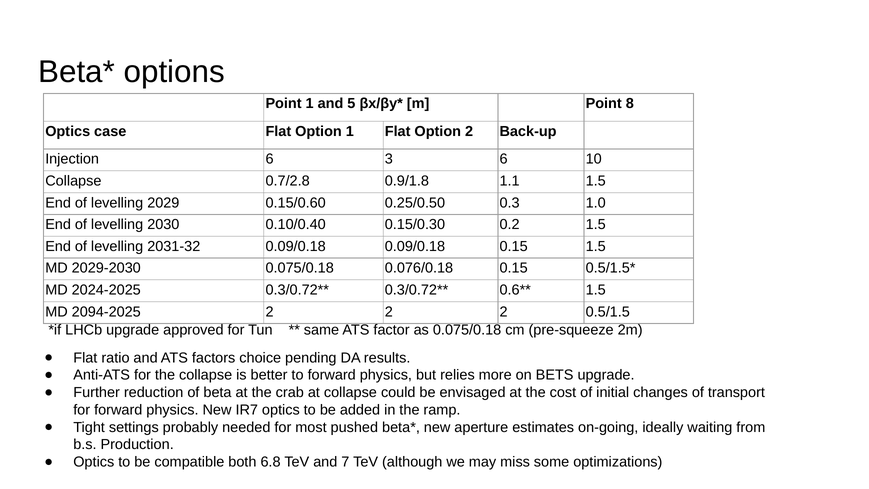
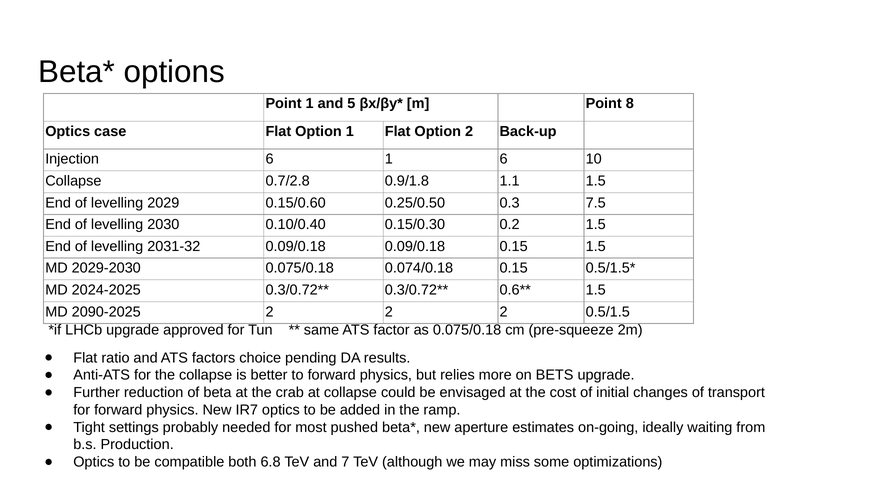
6 3: 3 -> 1 (389, 159)
1.0: 1.0 -> 7.5 (596, 203)
0.076/0.18: 0.076/0.18 -> 0.074/0.18 (419, 268)
2094-2025: 2094-2025 -> 2090-2025 (106, 312)
